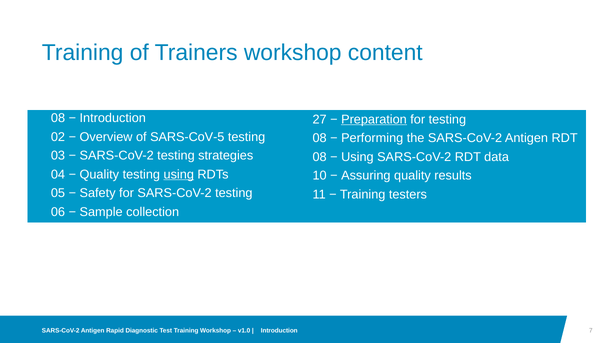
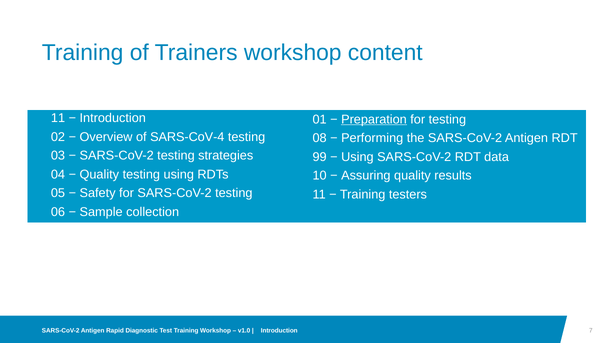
08: 08 -> 11 (58, 118)
27: 27 -> 01 (320, 119)
SARS-CoV-5: SARS-CoV-5 -> SARS-CoV-4 (187, 137)
strategies 08: 08 -> 99 (320, 157)
using underline: present -> none (179, 174)
